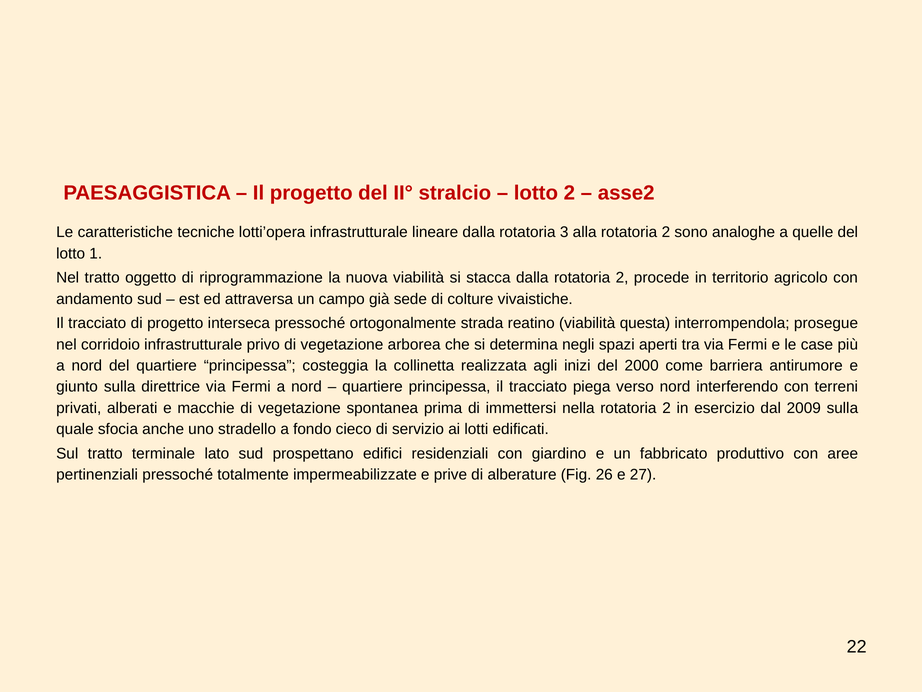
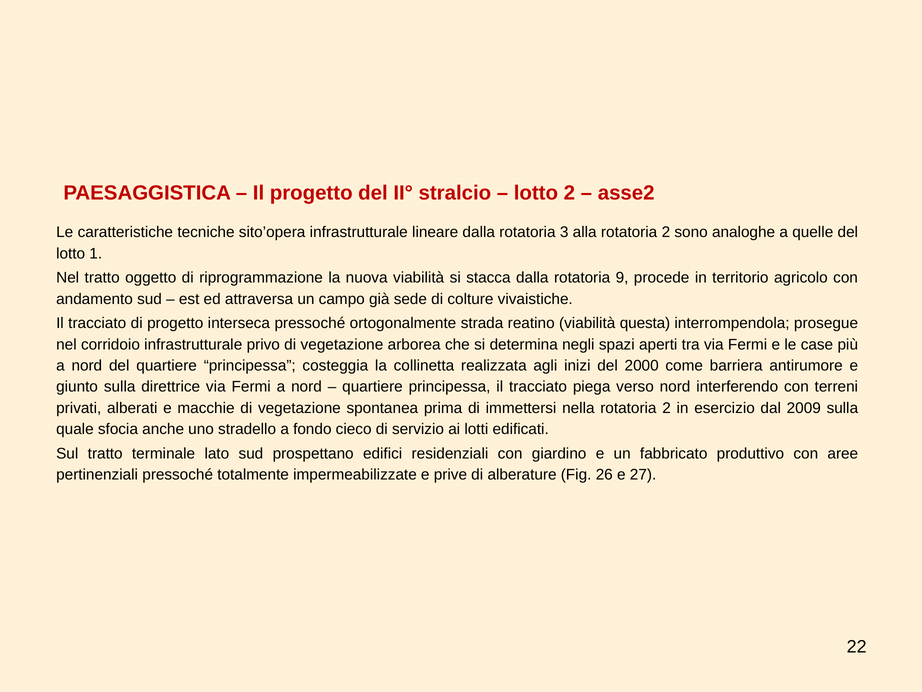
lotti’opera: lotti’opera -> sito’opera (272, 232)
dalla rotatoria 2: 2 -> 9 (622, 278)
